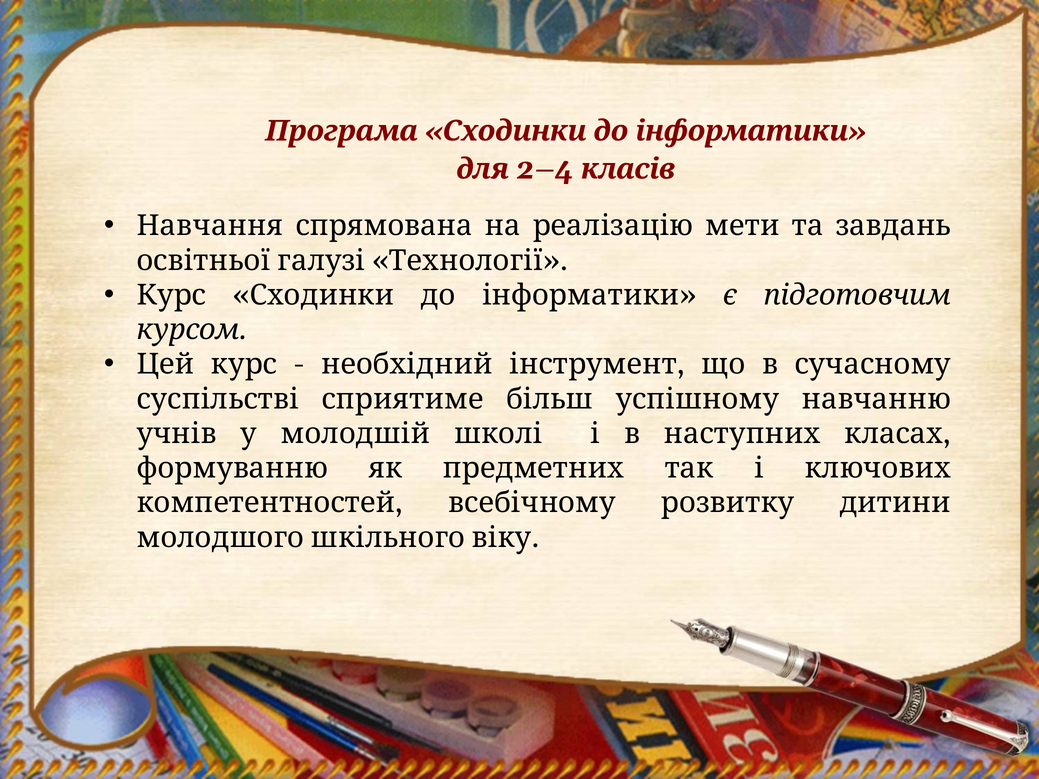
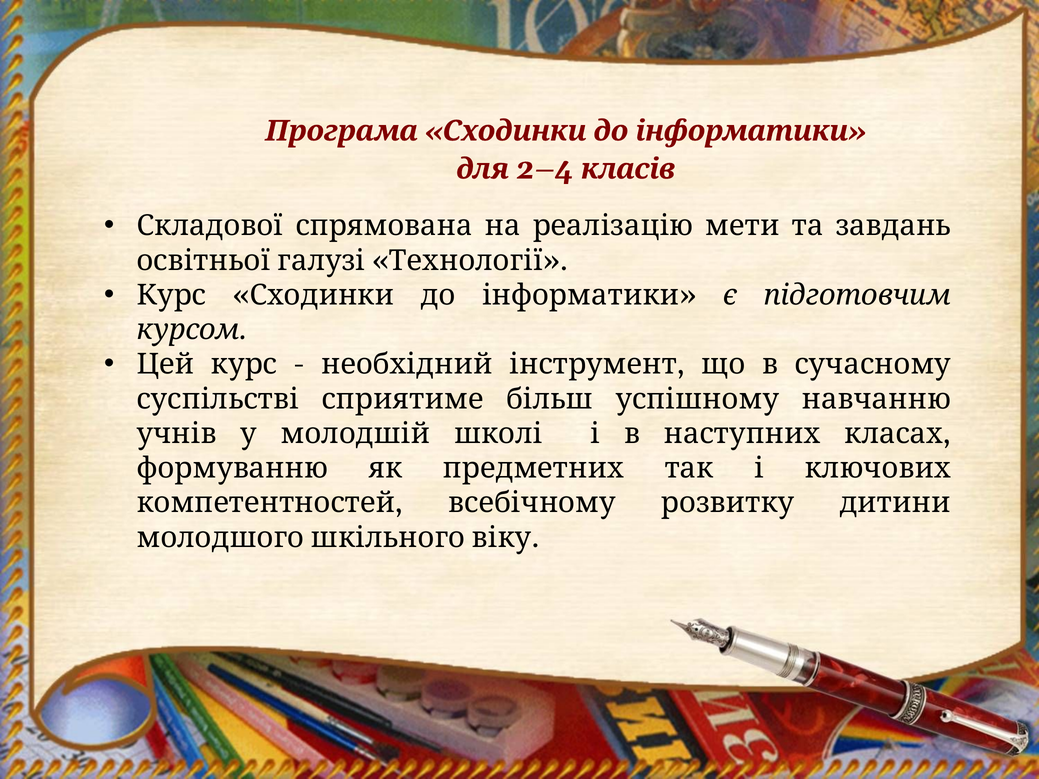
Навчання: Навчання -> Складової (210, 226)
